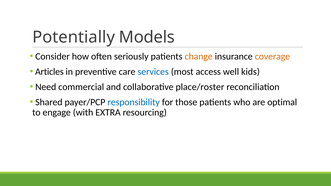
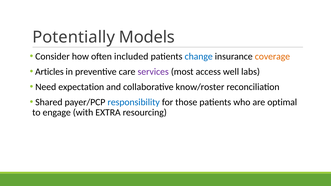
seriously: seriously -> included (131, 56)
change colour: orange -> blue (199, 56)
services colour: blue -> purple (153, 72)
kids: kids -> labs (251, 72)
commercial: commercial -> expectation (81, 87)
place/roster: place/roster -> know/roster (200, 87)
